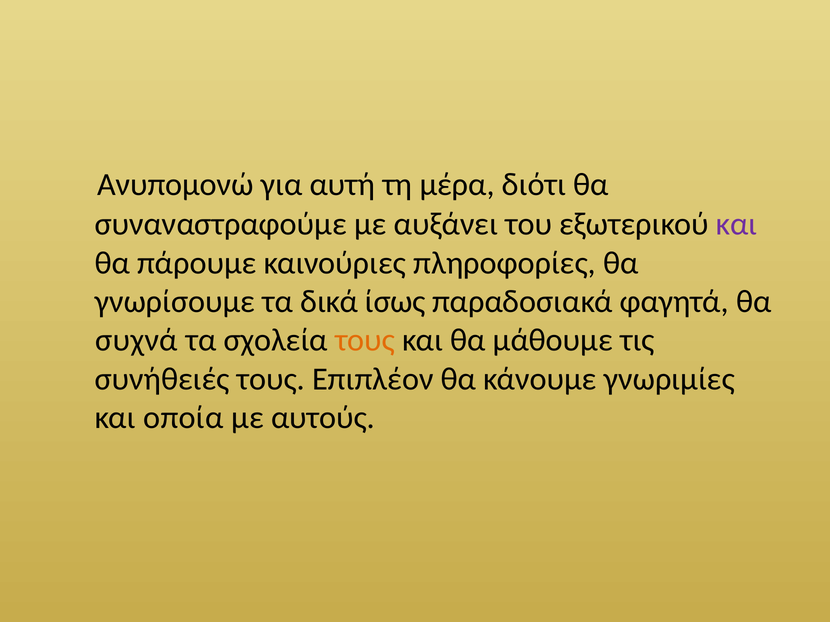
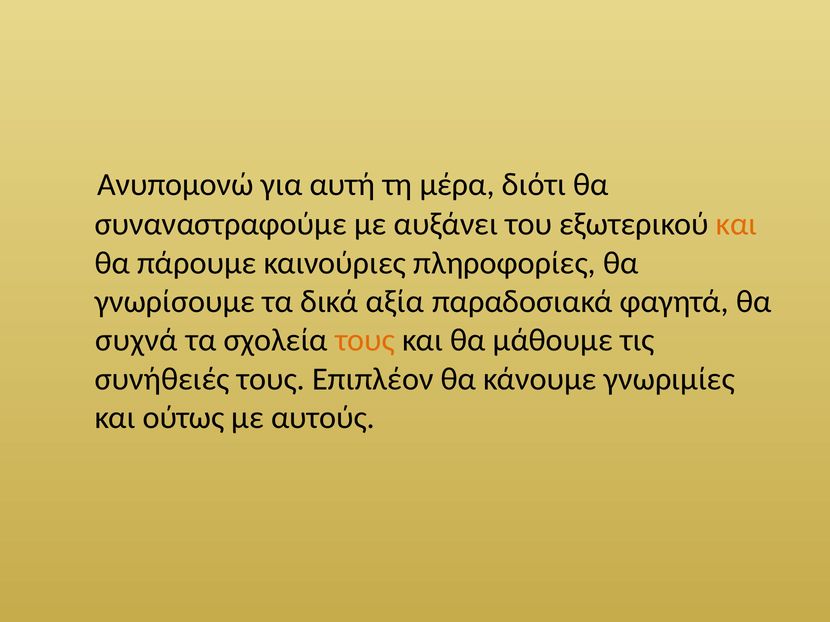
και colour: purple -> orange (736, 224)
ίσως: ίσως -> αξία (395, 302)
οποία: οποία -> ούτως (184, 418)
